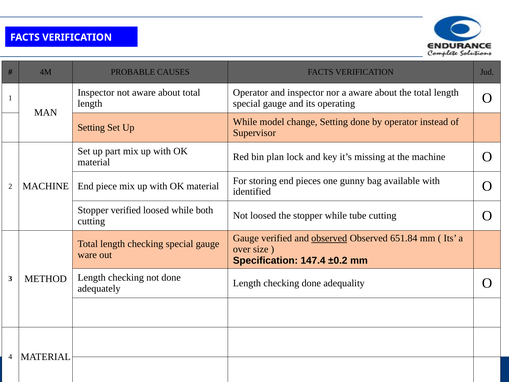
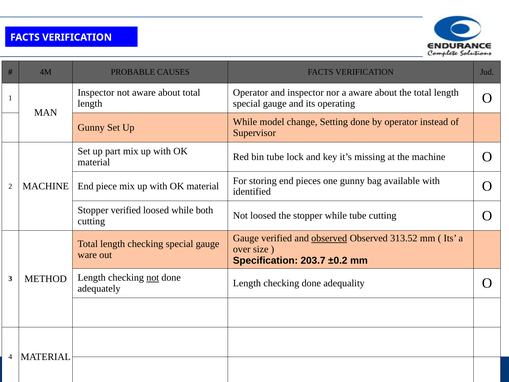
Setting: Setting -> Gunny (91, 127)
bin plan: plan -> tube (275, 157)
651.84: 651.84 -> 313.52 (404, 238)
147.4: 147.4 -> 203.7 (313, 260)
not underline: none -> present (153, 278)
